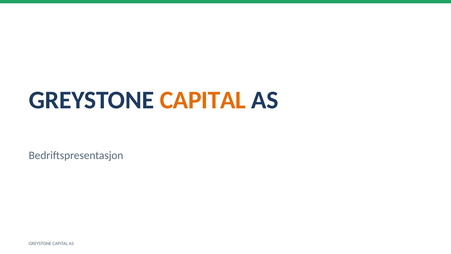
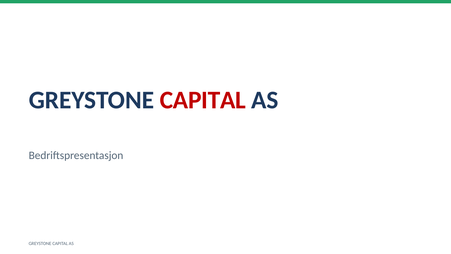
CAPITAL colour: orange -> red (203, 100)
